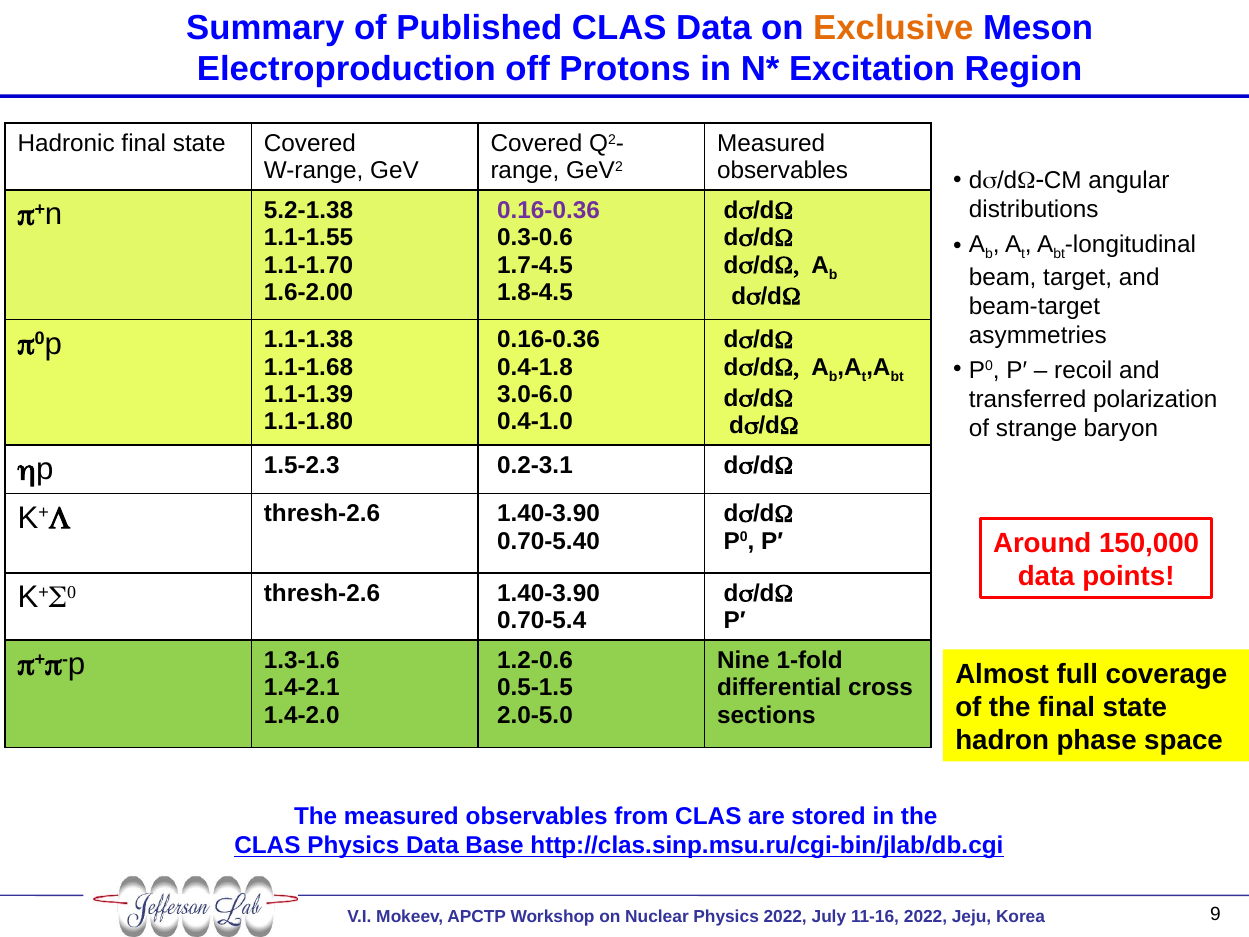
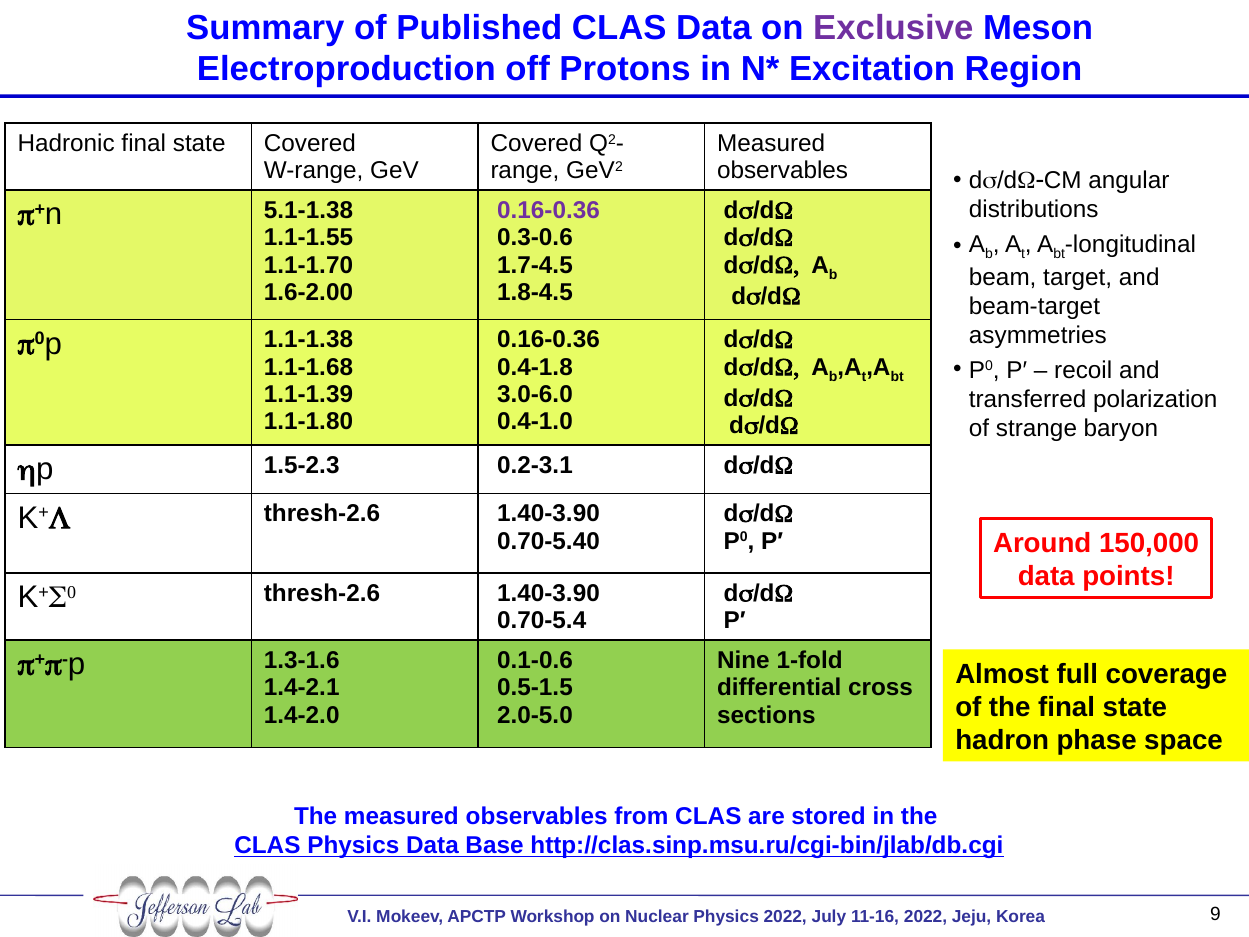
Exclusive colour: orange -> purple (893, 28)
5.2-1.38: 5.2-1.38 -> 5.1-1.38 (308, 210)
1.2-0.6: 1.2-0.6 -> 0.1-0.6 (535, 660)
